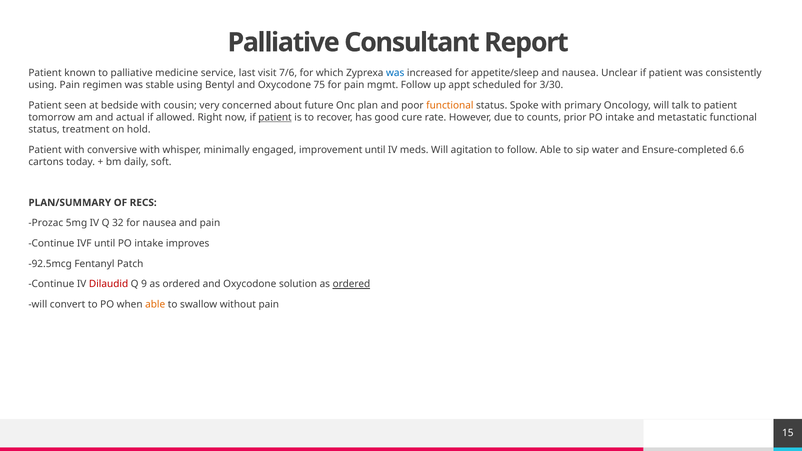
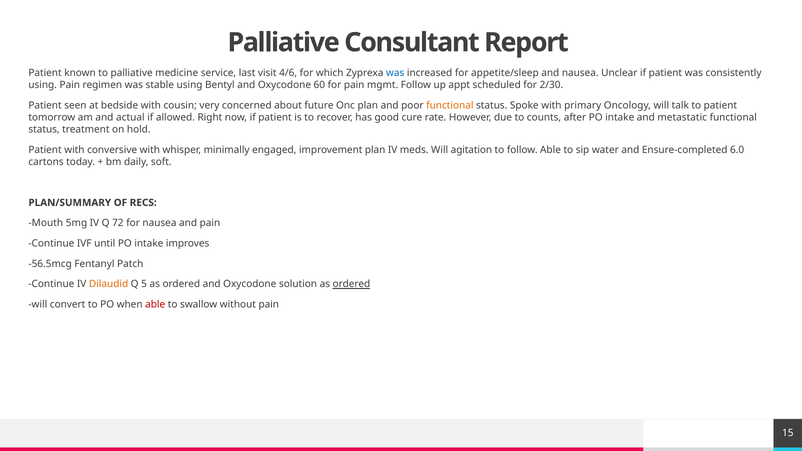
7/6: 7/6 -> 4/6 (288, 73)
75: 75 -> 60 (319, 85)
3/30: 3/30 -> 2/30 (551, 85)
patient underline: present -> none (275, 117)
prior: prior -> after (575, 117)
improvement until: until -> plan (375, 150)
6.6: 6.6 -> 6.0 (737, 150)
Prozac: Prozac -> Mouth (46, 223)
32: 32 -> 72 (118, 223)
-92.5mcg: -92.5mcg -> -56.5mcg (50, 264)
Dilaudid colour: red -> orange (109, 284)
9: 9 -> 5 (144, 284)
able colour: orange -> red (155, 305)
